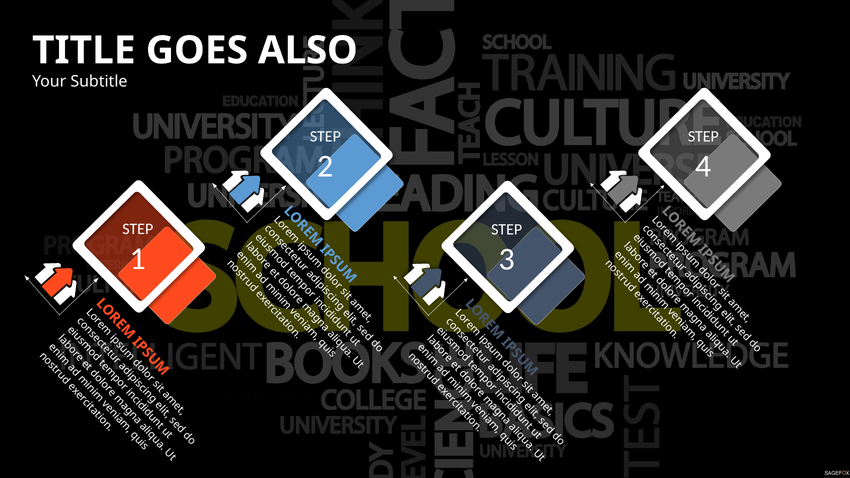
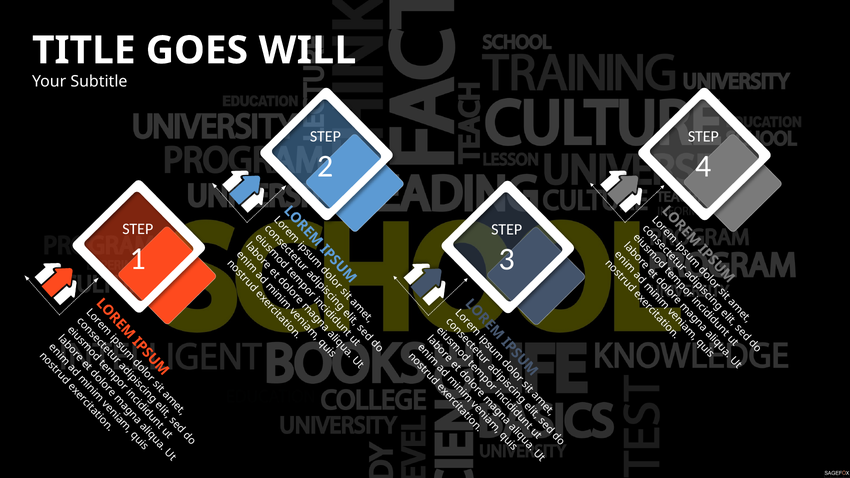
ALSO: ALSO -> WILL (307, 50)
